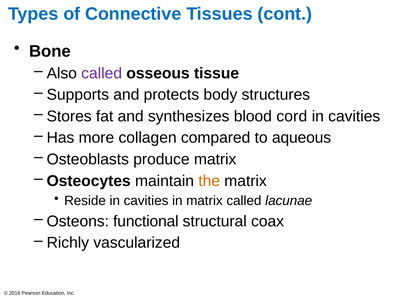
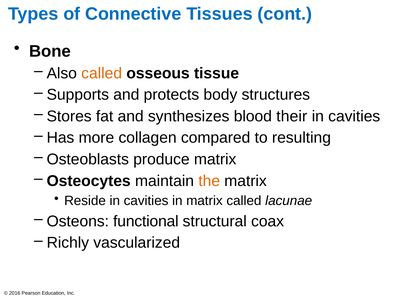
called colour: purple -> orange (102, 73)
cord: cord -> their (292, 117)
aqueous: aqueous -> resulting (301, 138)
